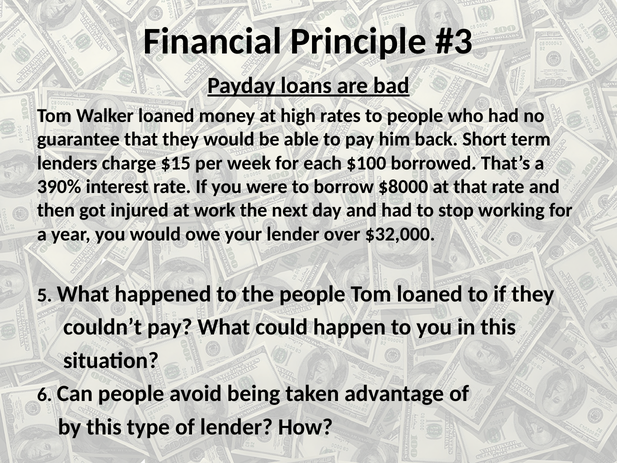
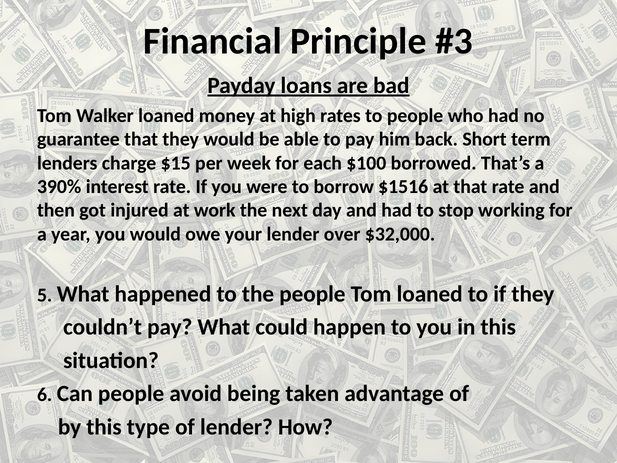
$8000: $8000 -> $1516 (403, 187)
